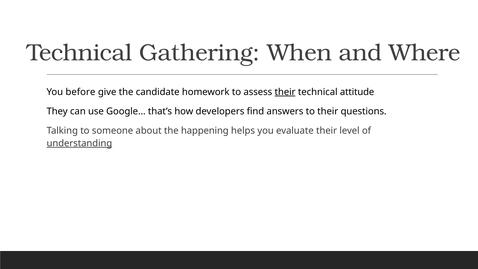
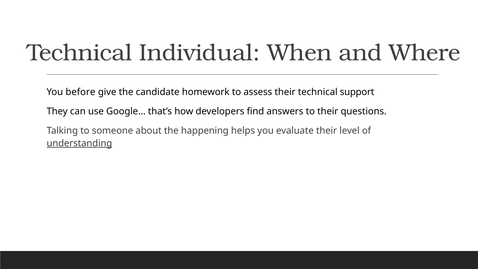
Gathering: Gathering -> Individual (200, 53)
their underline: present -> none (285, 92)
attitude: attitude -> support (357, 92)
